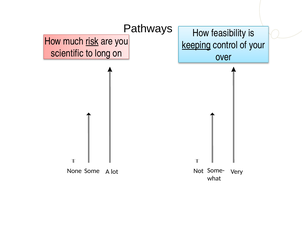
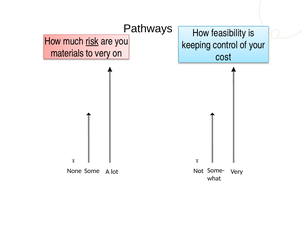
keeping underline: present -> none (196, 45)
scientific: scientific -> materials (67, 53)
to long: long -> very (103, 53)
over: over -> cost (223, 57)
